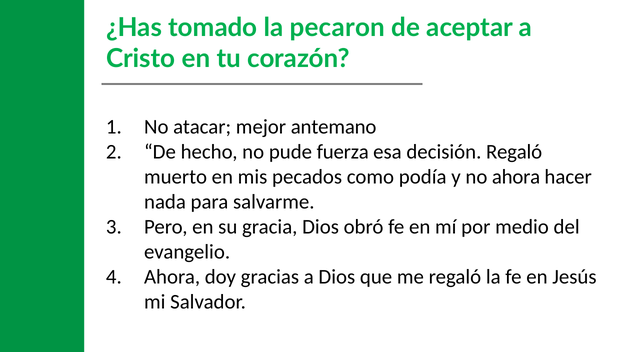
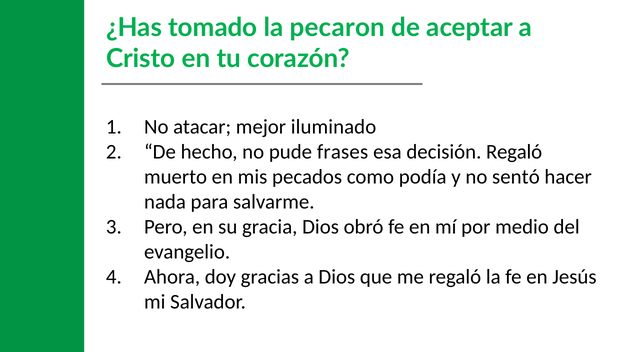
antemano: antemano -> iluminado (334, 127)
fuerza: fuerza -> frases (343, 152)
no ahora: ahora -> sentó (516, 177)
